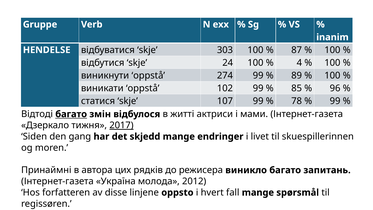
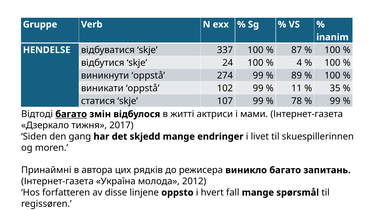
303: 303 -> 337 (225, 50)
85: 85 -> 11 (297, 88)
96: 96 -> 35 (335, 88)
2017 underline: present -> none (121, 125)
